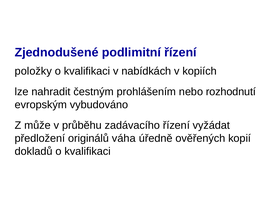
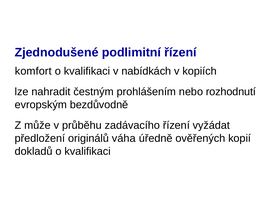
položky: položky -> komfort (33, 71)
vybudováno: vybudováno -> bezdůvodně (99, 105)
